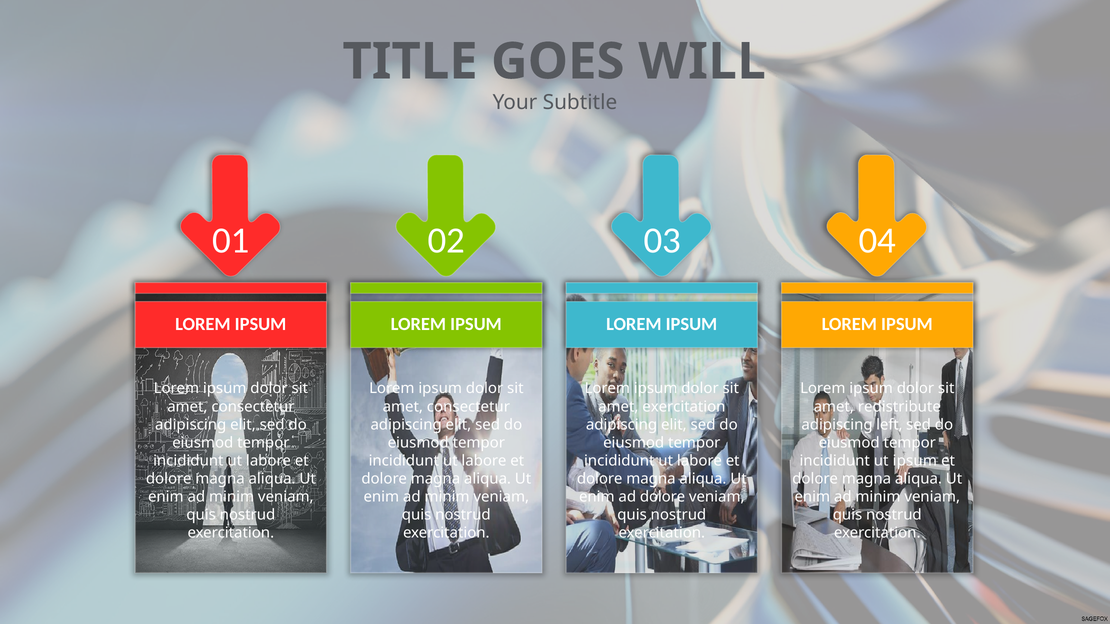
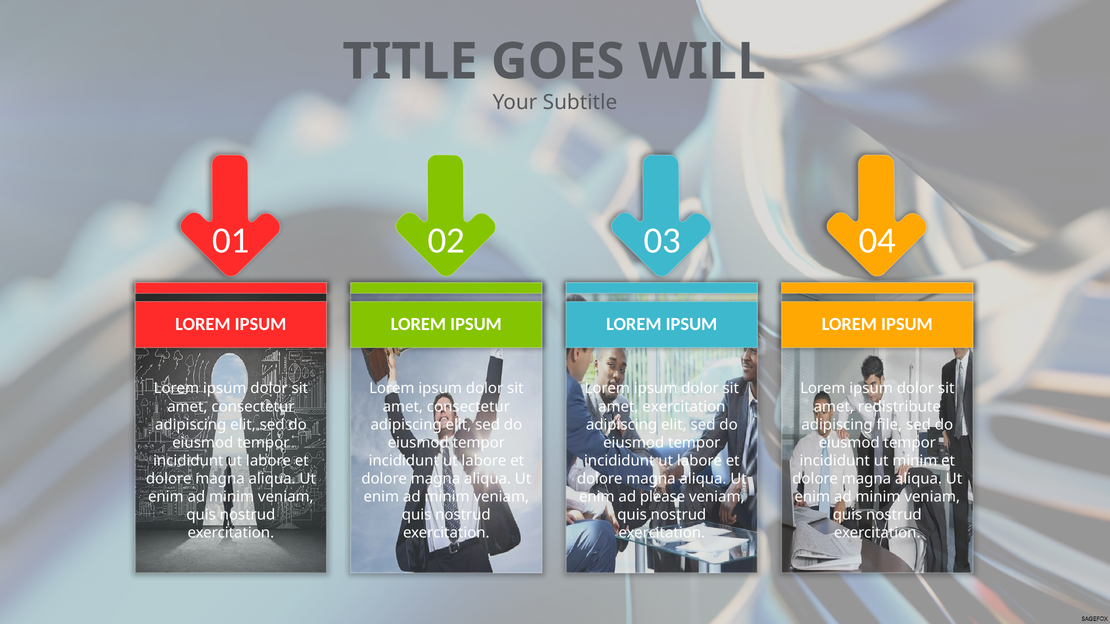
left: left -> file (889, 425)
ut ipsum: ipsum -> minim (915, 461)
ad dolore: dolore -> please (663, 497)
